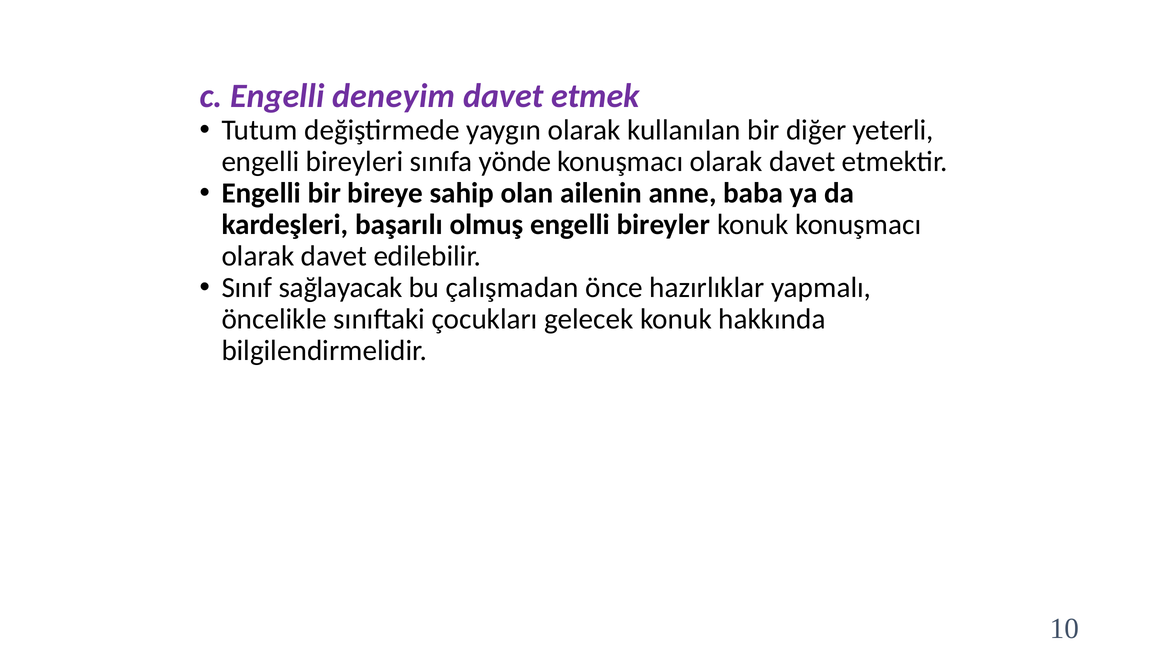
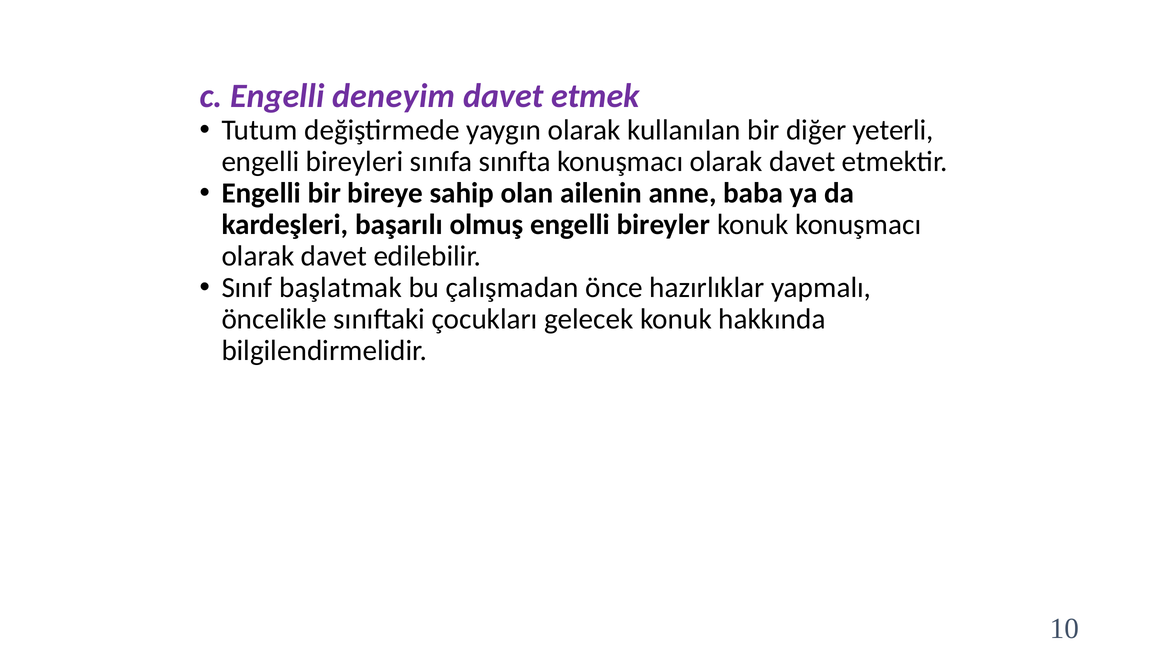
yönde: yönde -> sınıfta (515, 162)
sağlayacak: sağlayacak -> başlatmak (340, 288)
